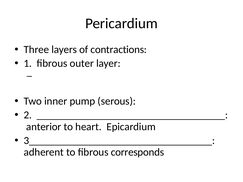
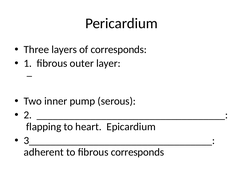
of contractions: contractions -> corresponds (119, 50)
anterior: anterior -> flapping (44, 127)
